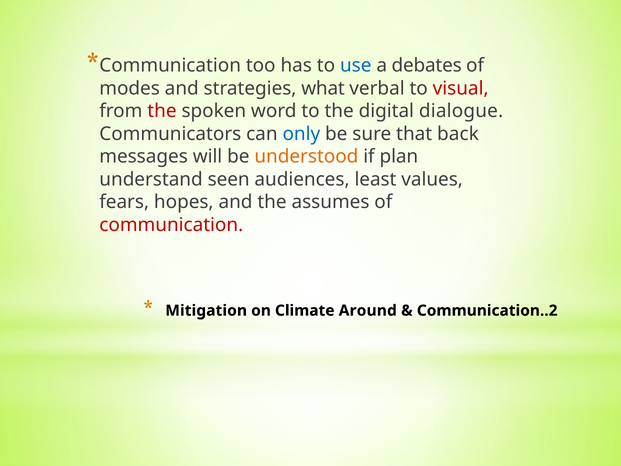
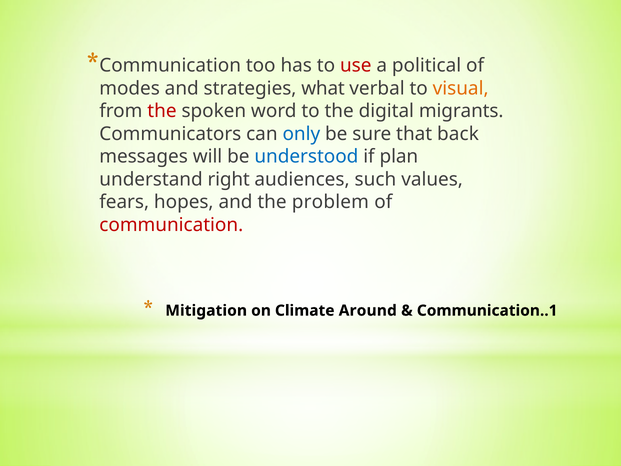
use colour: blue -> red (356, 65)
debates: debates -> political (427, 65)
visual colour: red -> orange (461, 88)
dialogue: dialogue -> migrants (461, 111)
understood colour: orange -> blue (306, 157)
seen: seen -> right (229, 179)
least: least -> such (375, 179)
assumes: assumes -> problem (330, 202)
Communication..2: Communication..2 -> Communication..1 (487, 310)
